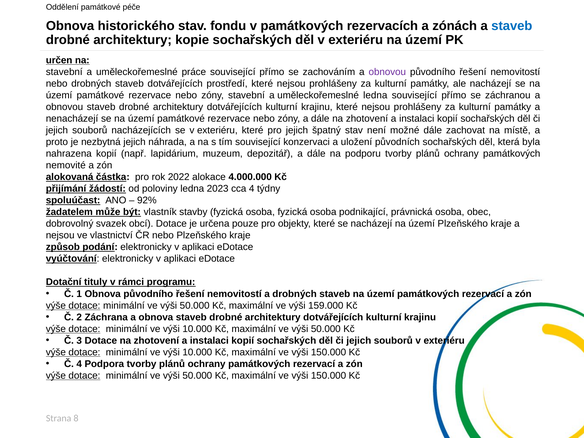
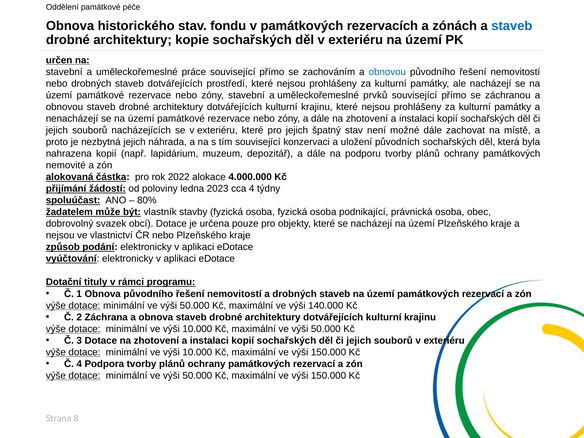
obnovou colour: purple -> blue (387, 72)
uměleckořemeslné ledna: ledna -> prvků (375, 95)
92%: 92% -> 80% (147, 200)
159.000: 159.000 -> 140.000 (326, 305)
